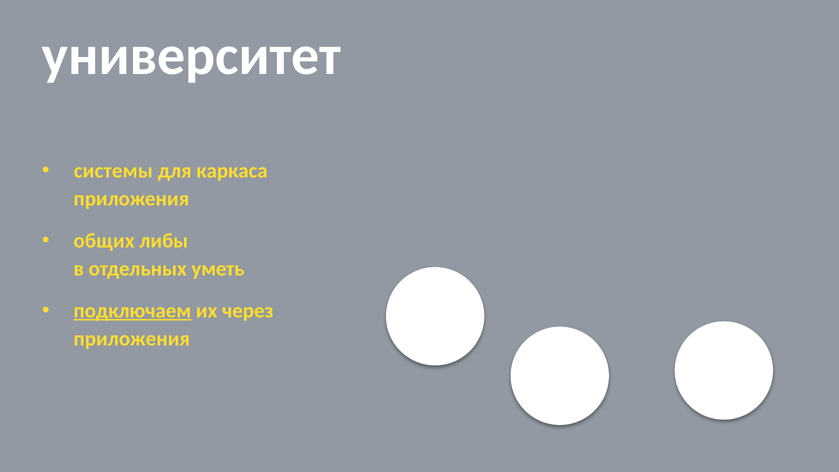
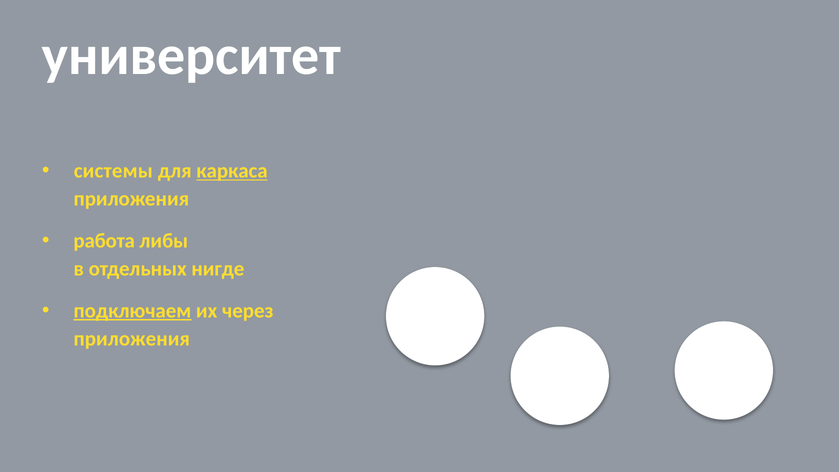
каркаса underline: none -> present (232, 171)
общих: общих -> работа (104, 241)
уметь: уметь -> нигде (218, 269)
